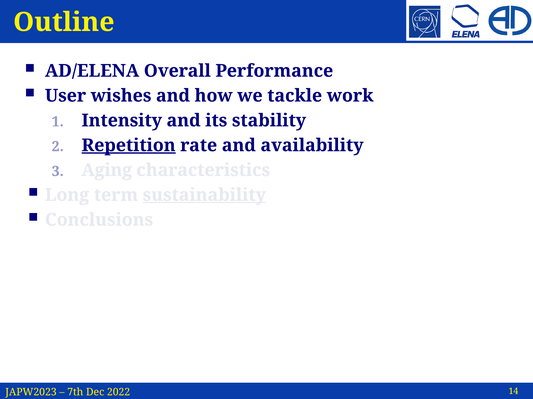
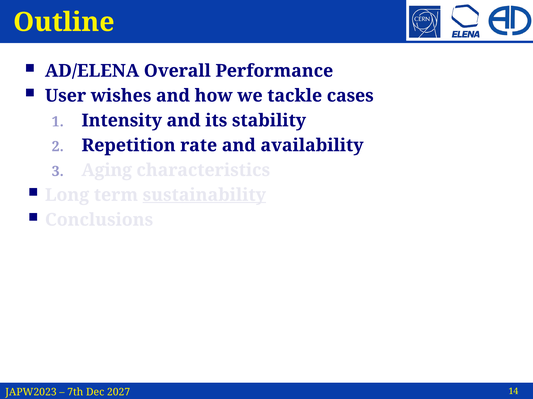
work: work -> cases (350, 96)
Repetition underline: present -> none (129, 146)
2022: 2022 -> 2027 (119, 393)
